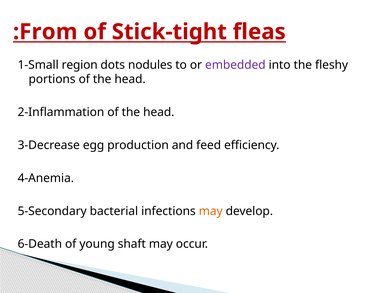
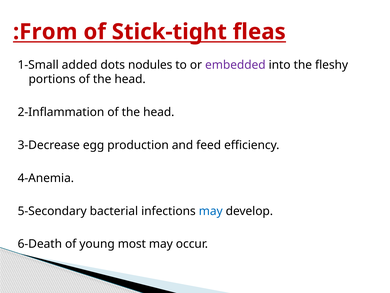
region: region -> added (80, 65)
may colour: orange -> blue (211, 211)
shaft: shaft -> most (132, 244)
